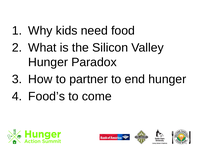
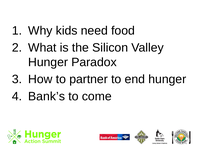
Food’s: Food’s -> Bank’s (47, 96)
